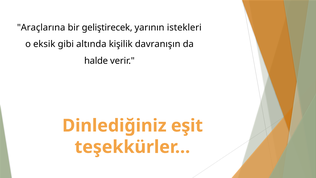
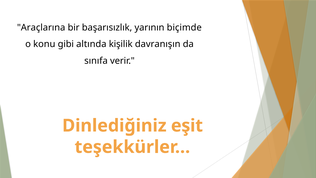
geliştirecek: geliştirecek -> başarısızlık (107, 27)
istekleri: istekleri -> biçimde (184, 27)
eksik: eksik -> konu (44, 44)
halde: halde -> sınıfa (96, 61)
